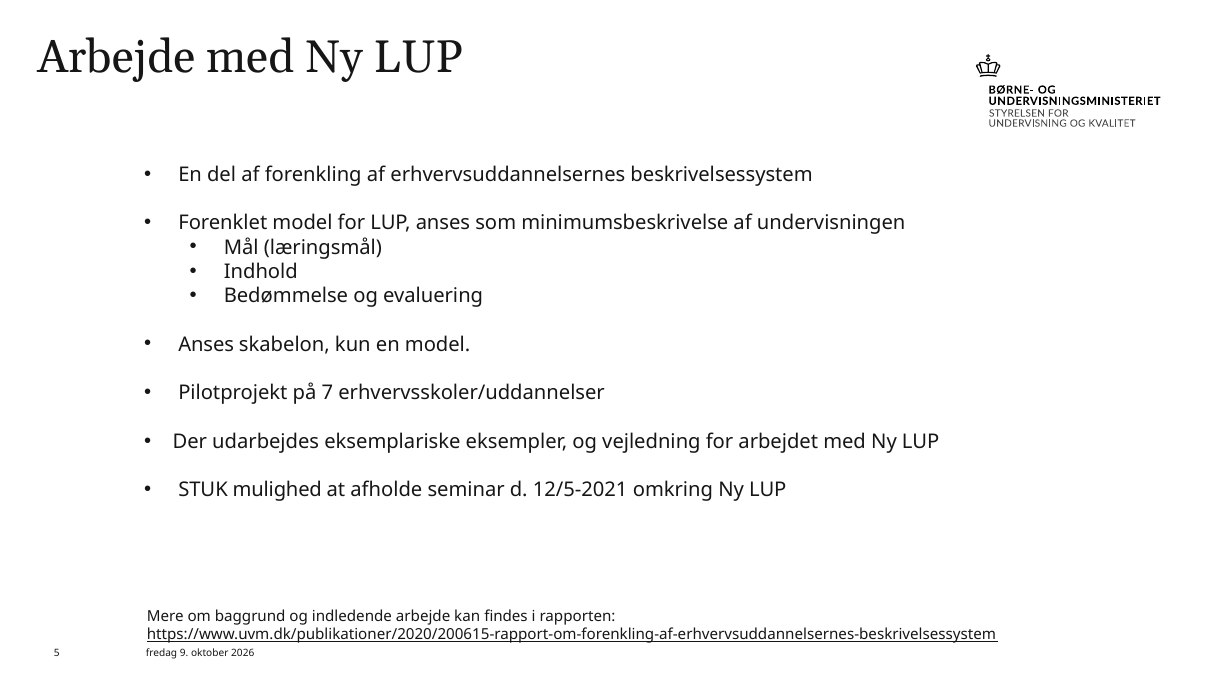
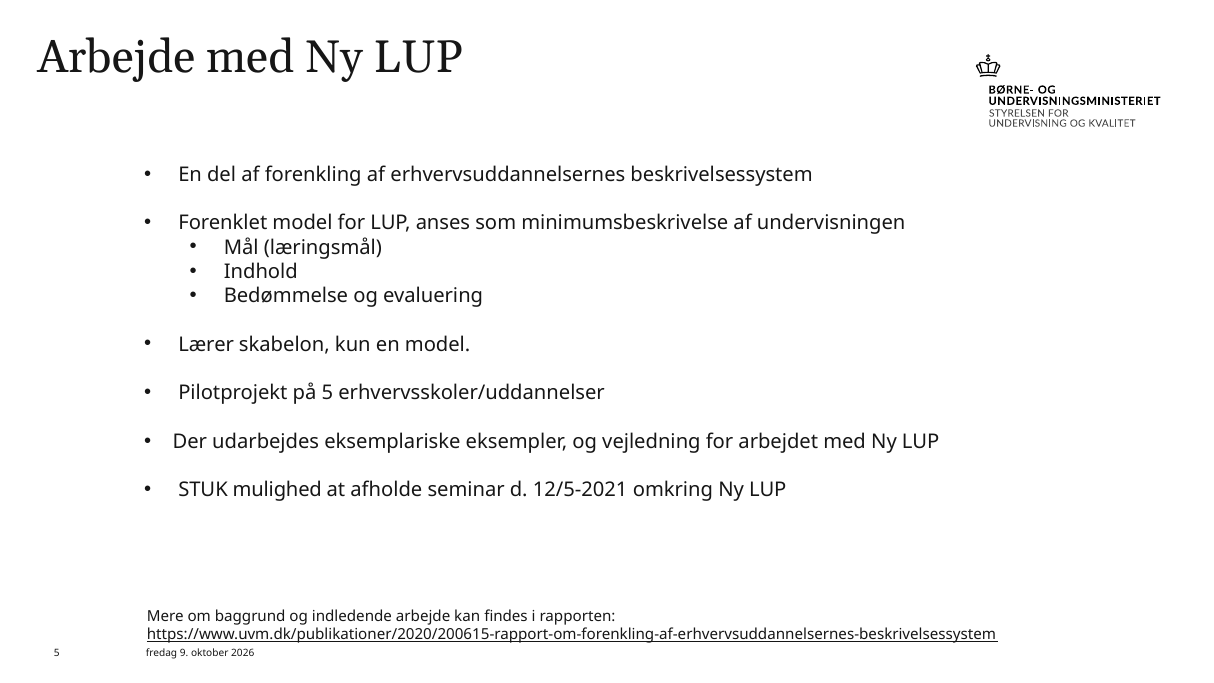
Anses: Anses -> Lærer (206, 344)
på 7: 7 -> 5 (327, 393)
